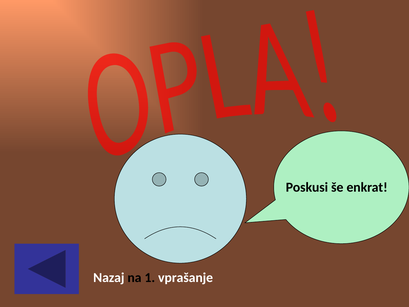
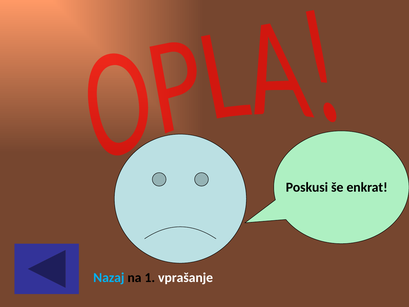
Nazaj colour: white -> light blue (109, 277)
